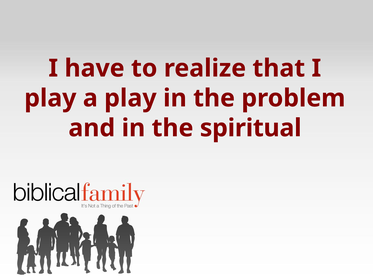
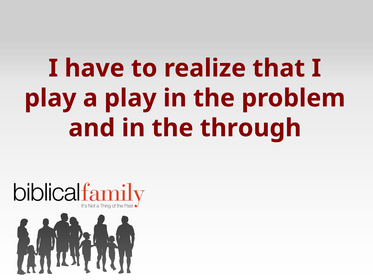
spiritual: spiritual -> through (251, 128)
